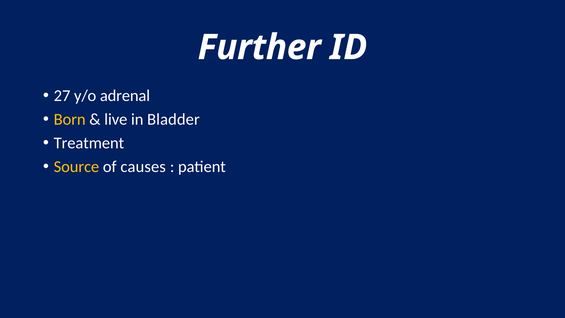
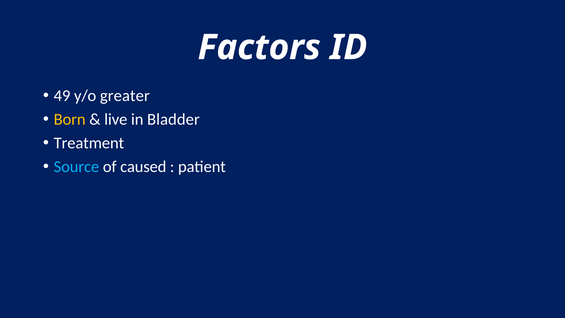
Further: Further -> Factors (259, 47)
27: 27 -> 49 (62, 96)
adrenal: adrenal -> greater (125, 96)
Source colour: yellow -> light blue (76, 167)
causes: causes -> caused (143, 167)
